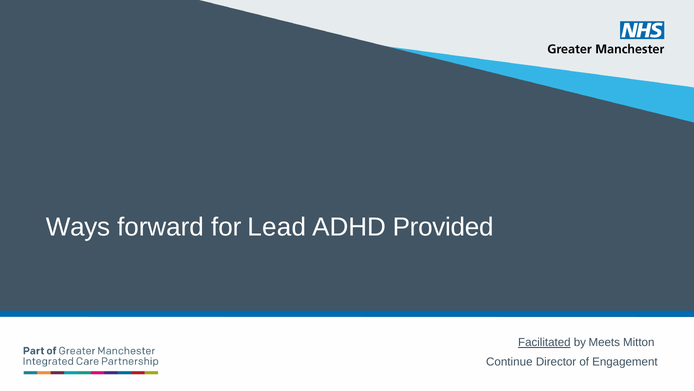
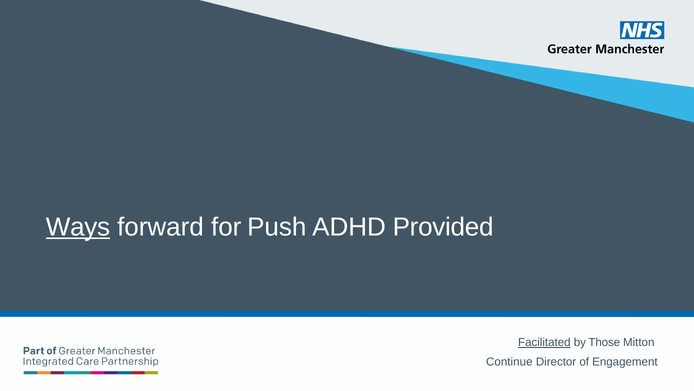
Ways underline: none -> present (78, 227)
Lead: Lead -> Push (277, 227)
Meets: Meets -> Those (604, 342)
